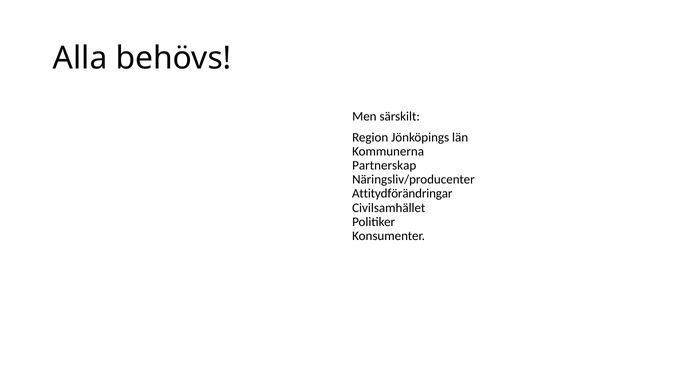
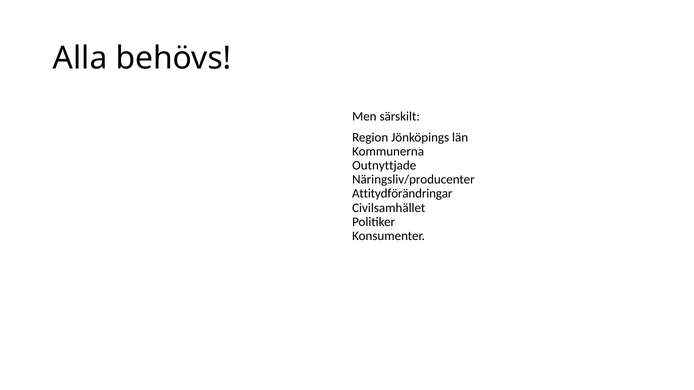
Partnerskap: Partnerskap -> Outnyttjade (384, 166)
